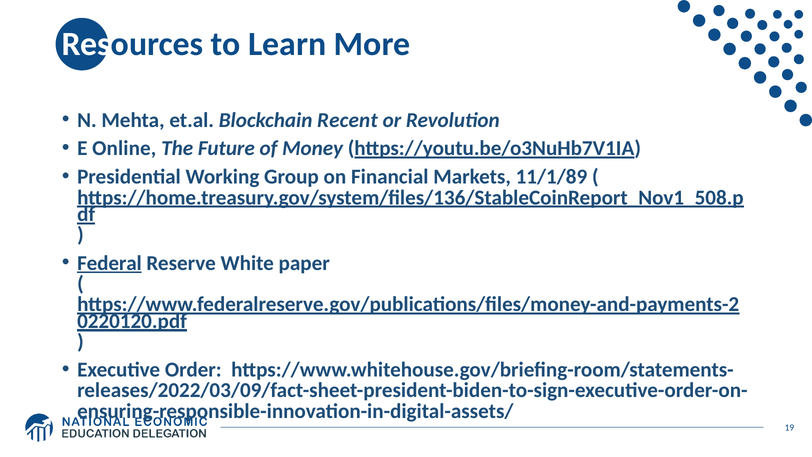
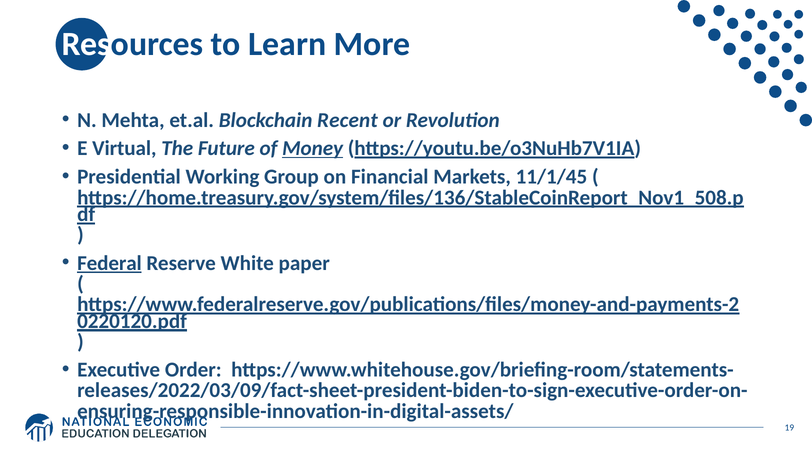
Online: Online -> Virtual (124, 148)
Money underline: none -> present (313, 148)
11/1/89: 11/1/89 -> 11/1/45 (551, 177)
